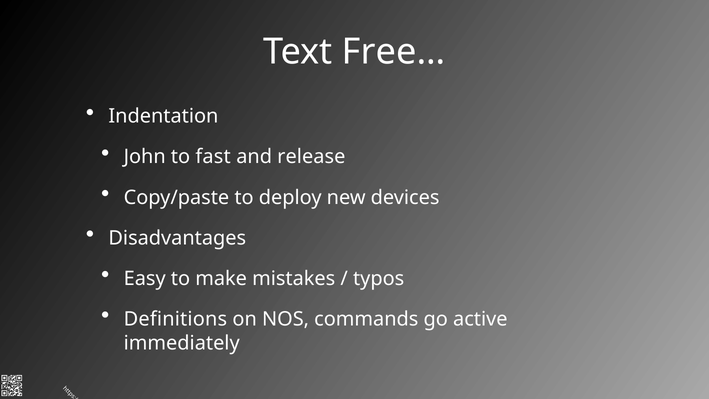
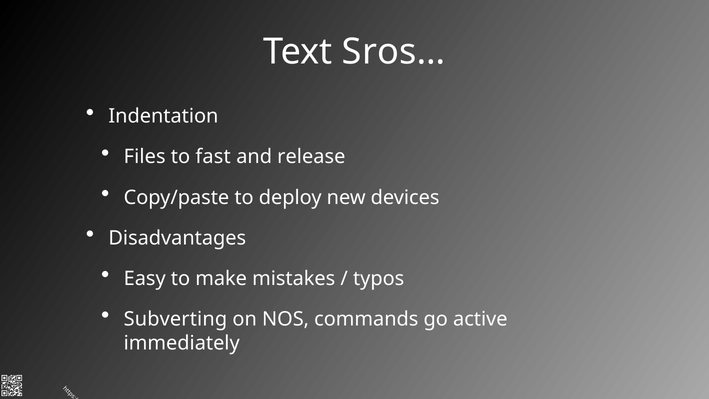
Free…: Free… -> Sros… (394, 52)
John: John -> Files (145, 157)
Definitions: Definitions -> Subverting (175, 319)
